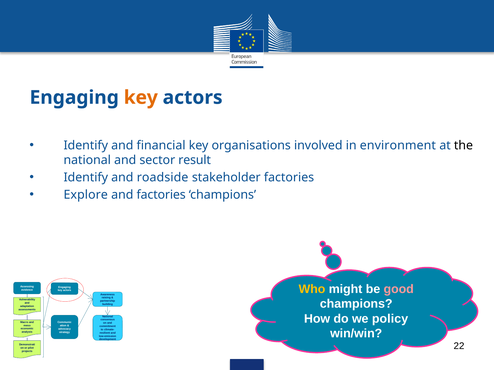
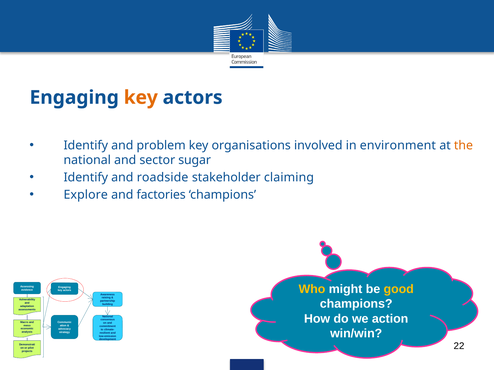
financial: financial -> problem (161, 145)
the colour: black -> orange (463, 145)
result: result -> sugar (195, 160)
stakeholder factories: factories -> claiming (289, 178)
good colour: pink -> yellow (399, 289)
policy: policy -> action (390, 319)
